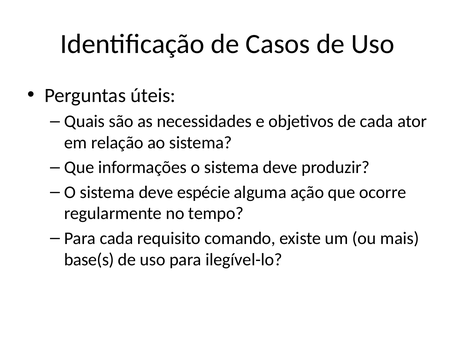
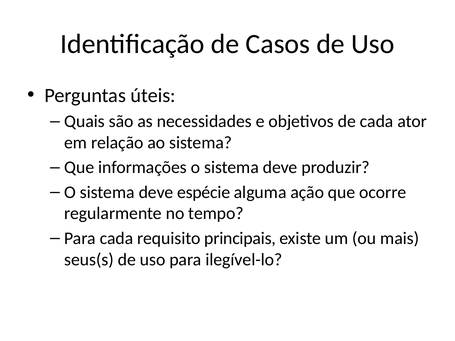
comando: comando -> principais (240, 238)
base(s: base(s -> seus(s (89, 260)
